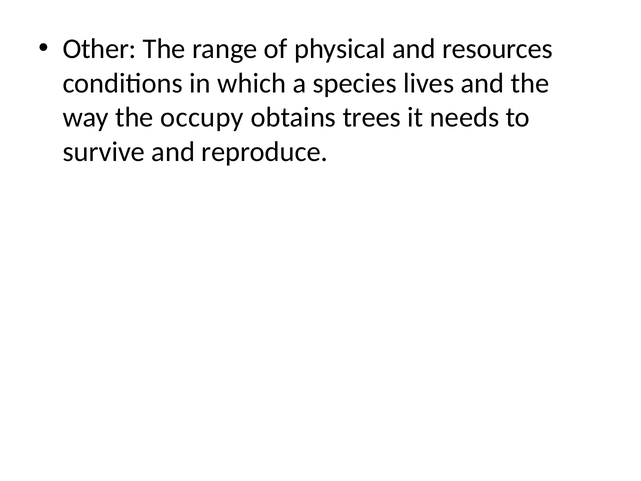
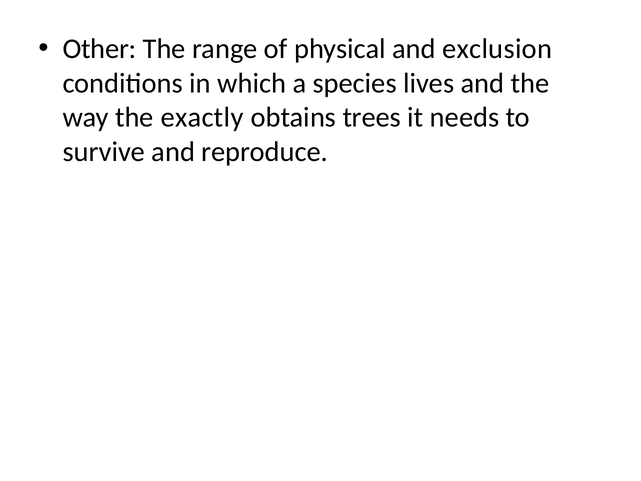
resources: resources -> exclusion (497, 49)
occupy: occupy -> exactly (202, 117)
